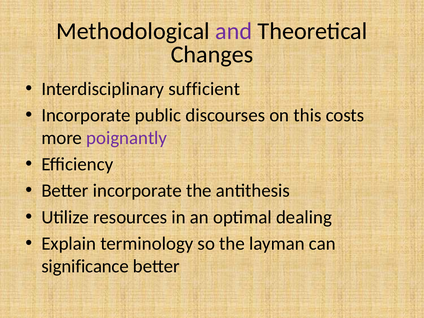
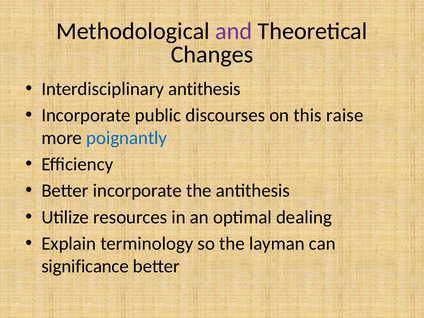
Interdisciplinary sufficient: sufficient -> antithesis (204, 89)
costs: costs -> raise (345, 115)
poignantly colour: purple -> blue (127, 138)
